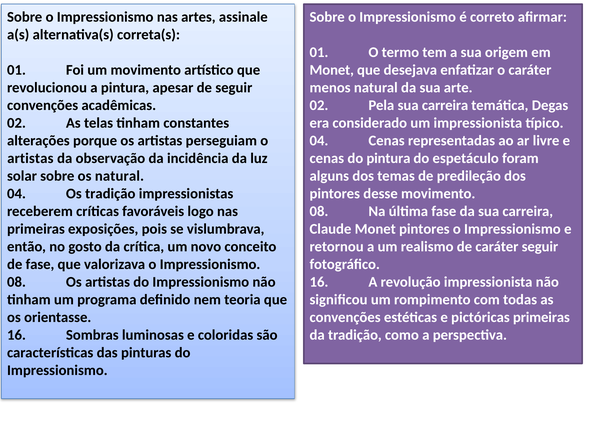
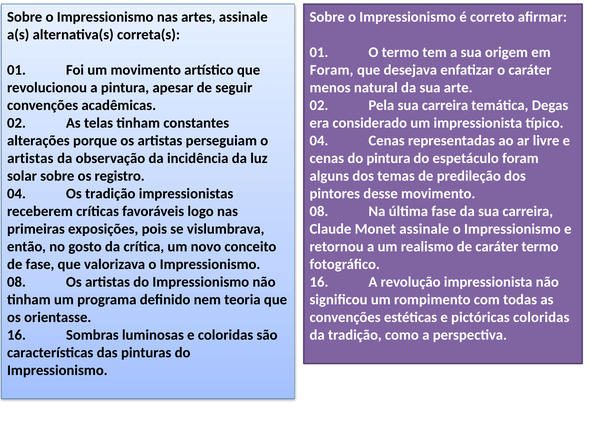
Monet: Monet -> Foram (332, 70)
os natural: natural -> registro (120, 176)
Monet pintores: pintores -> assinale (424, 229)
caráter seguir: seguir -> termo (540, 247)
pictóricas primeiras: primeiras -> coloridas (541, 317)
